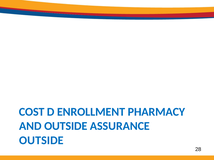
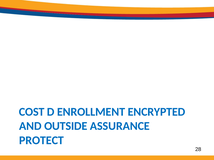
PHARMACY: PHARMACY -> ENCRYPTED (156, 112)
OUTSIDE: OUTSIDE -> PROTECT (41, 141)
